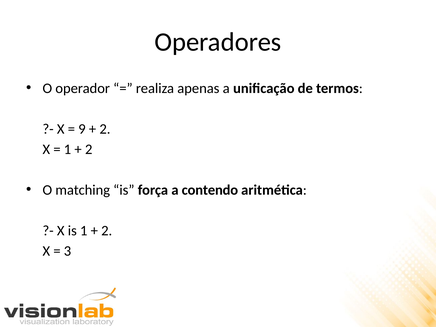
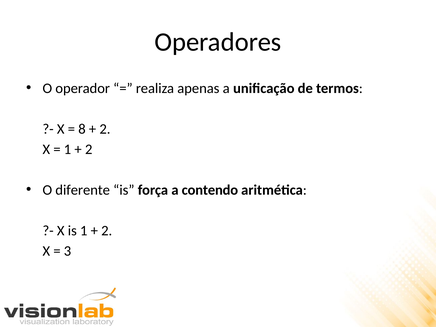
9: 9 -> 8 (82, 129)
matching: matching -> diferente (83, 190)
